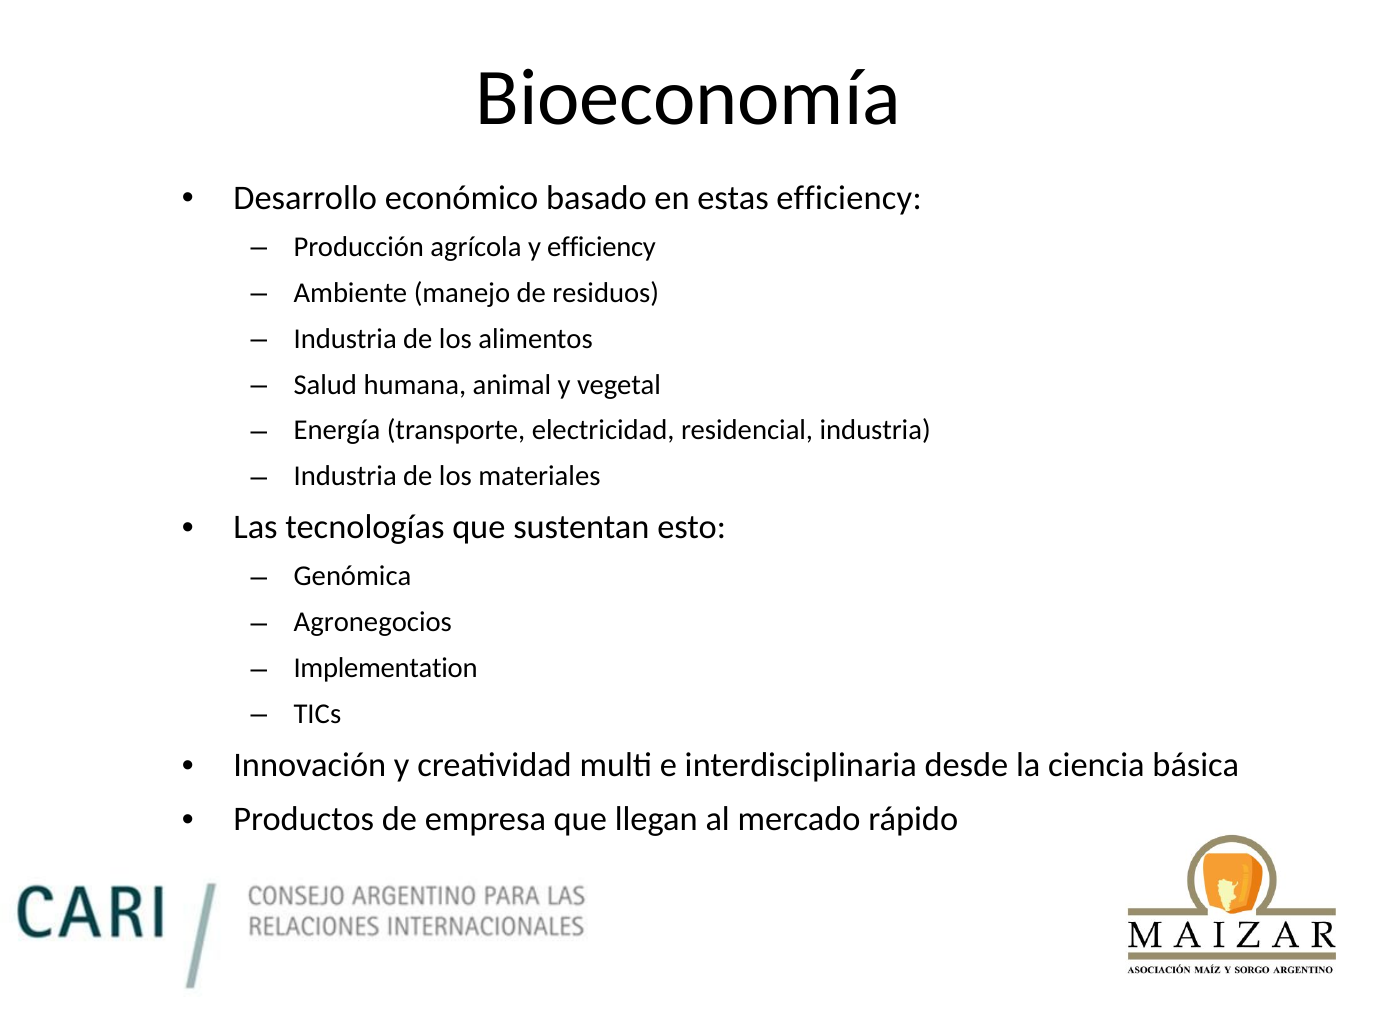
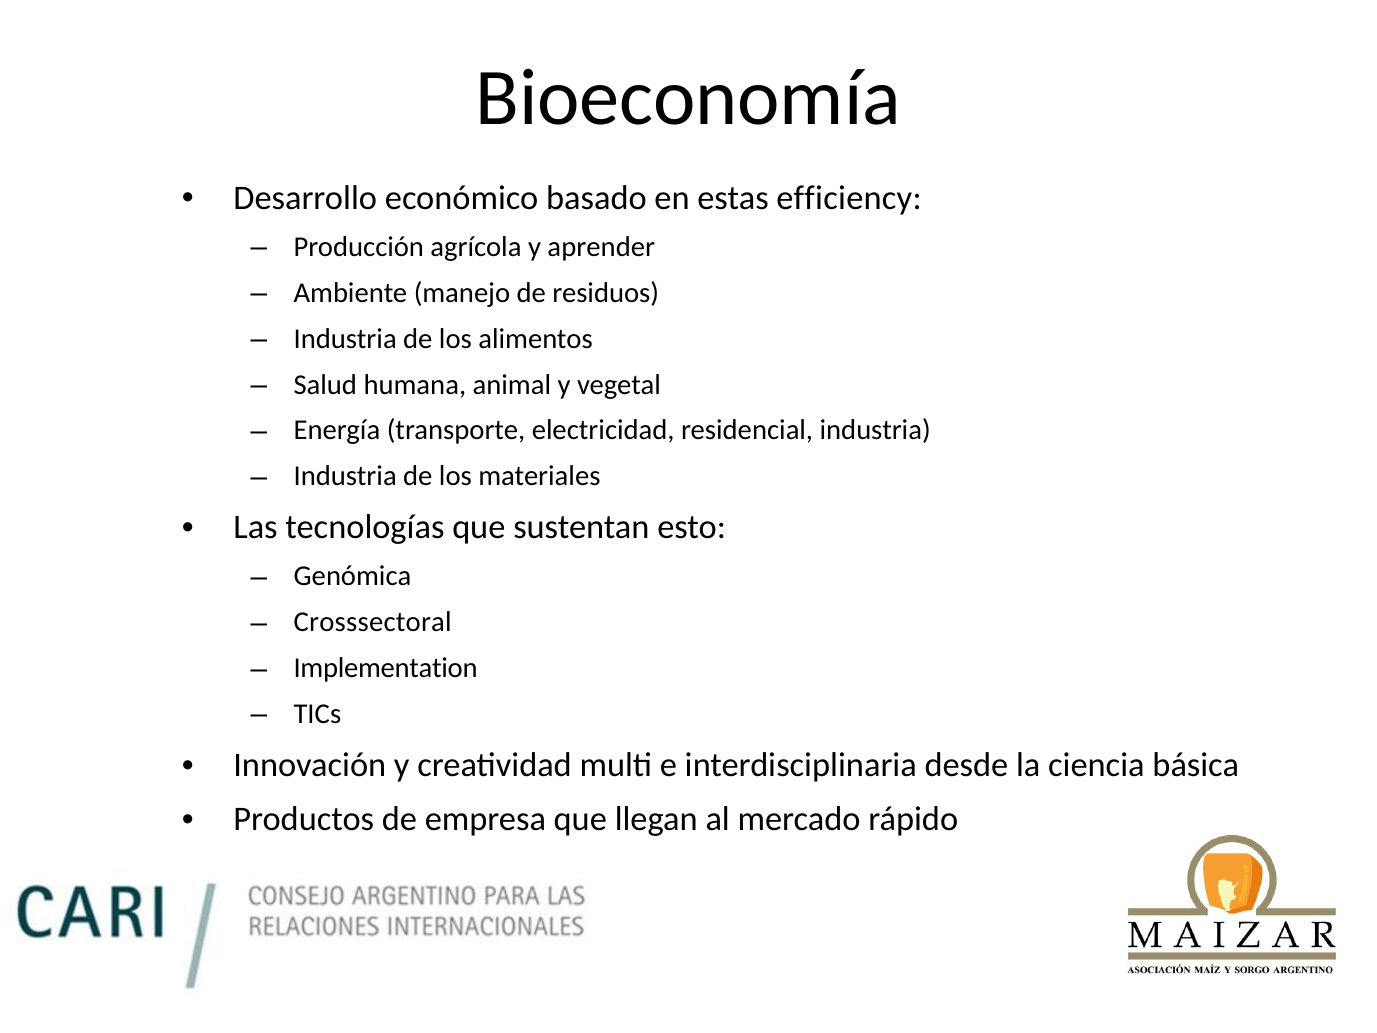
y efficiency: efficiency -> aprender (601, 247)
Agronegocios: Agronegocios -> Crosssectoral (373, 622)
